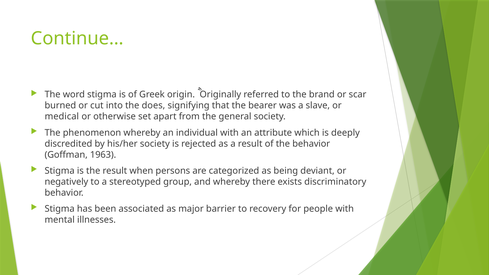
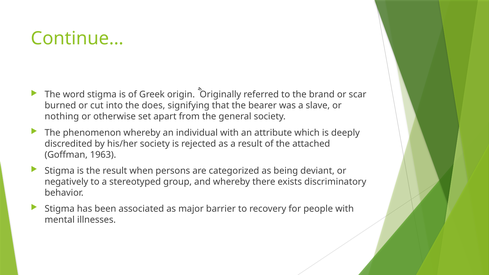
medical: medical -> nothing (62, 117)
the behavior: behavior -> attached (311, 144)
